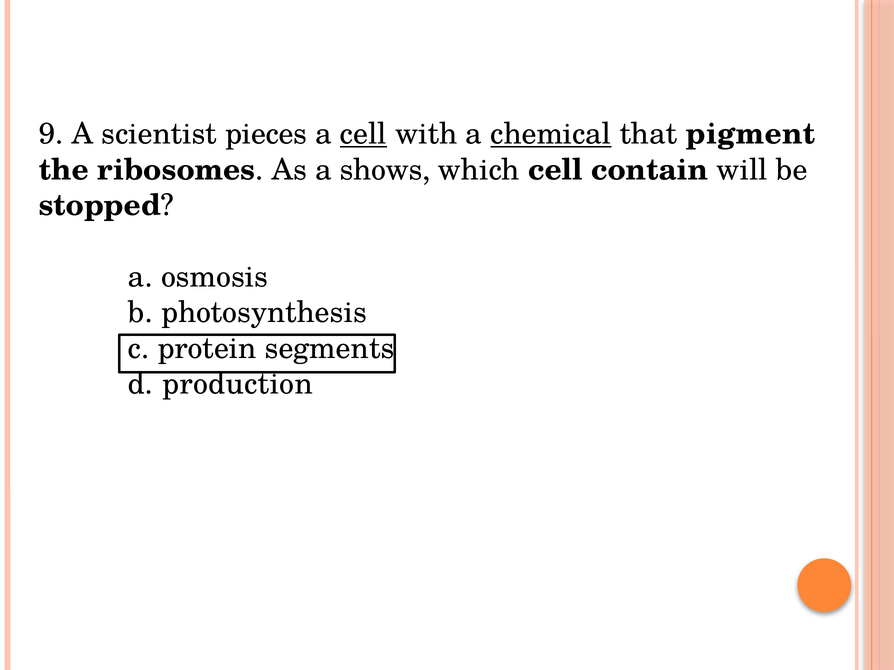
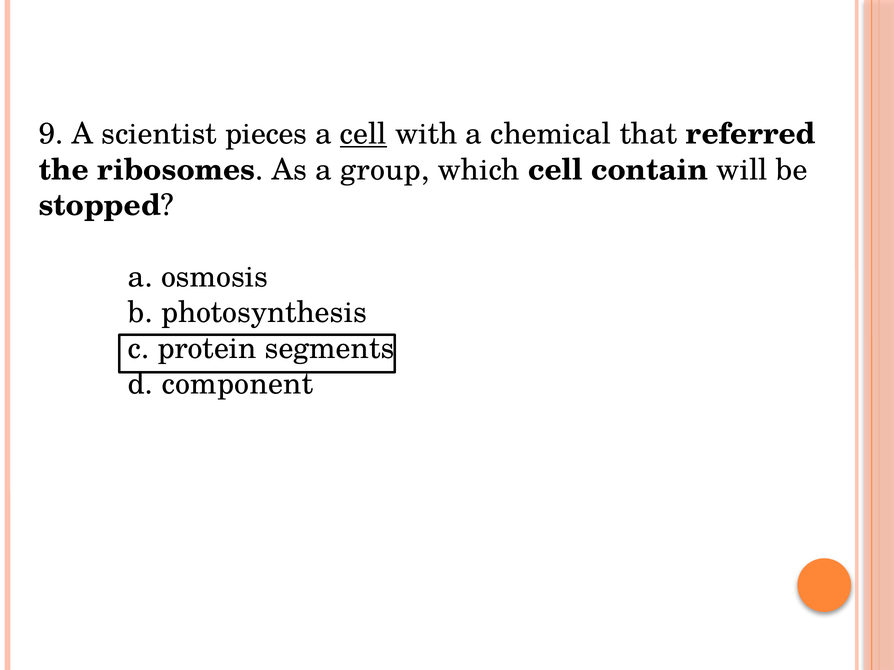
chemical underline: present -> none (551, 134)
pigment: pigment -> referred (751, 134)
shows: shows -> group (385, 170)
production: production -> component (237, 384)
